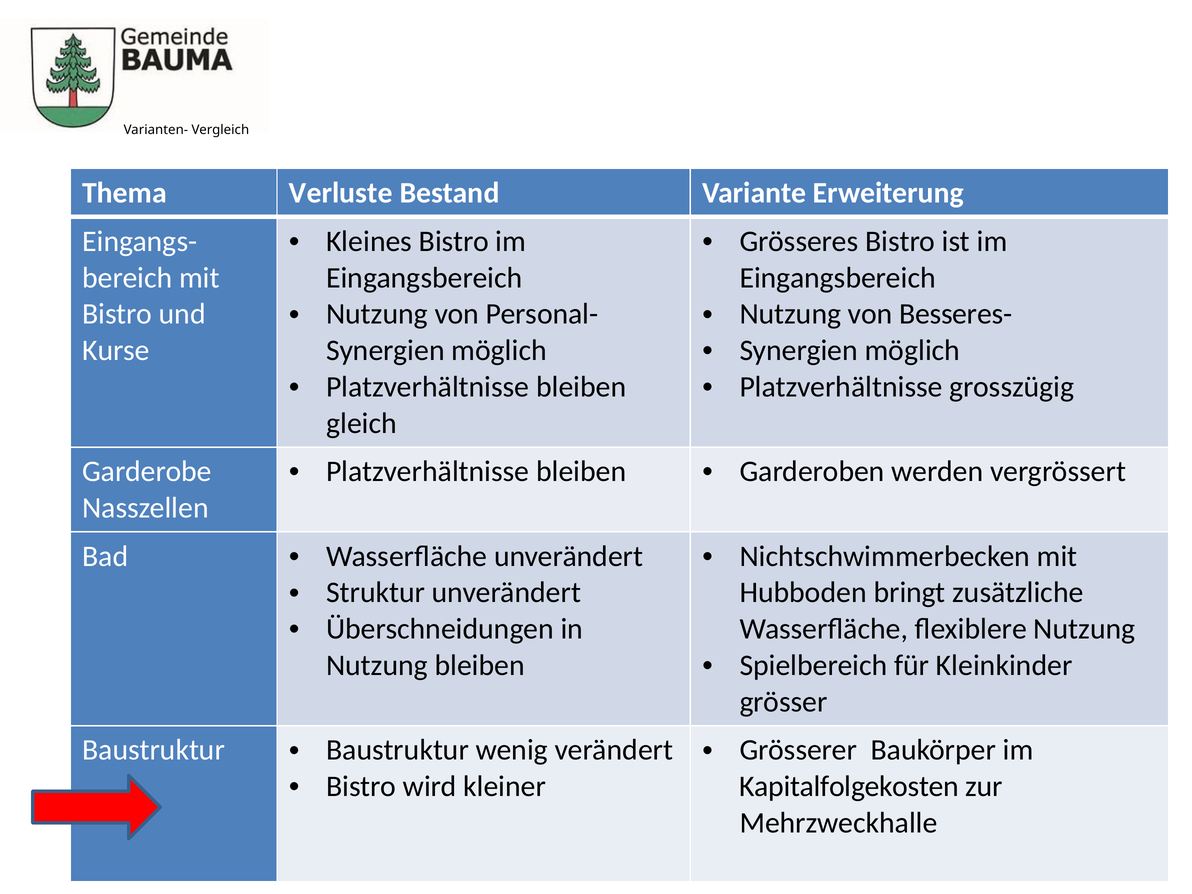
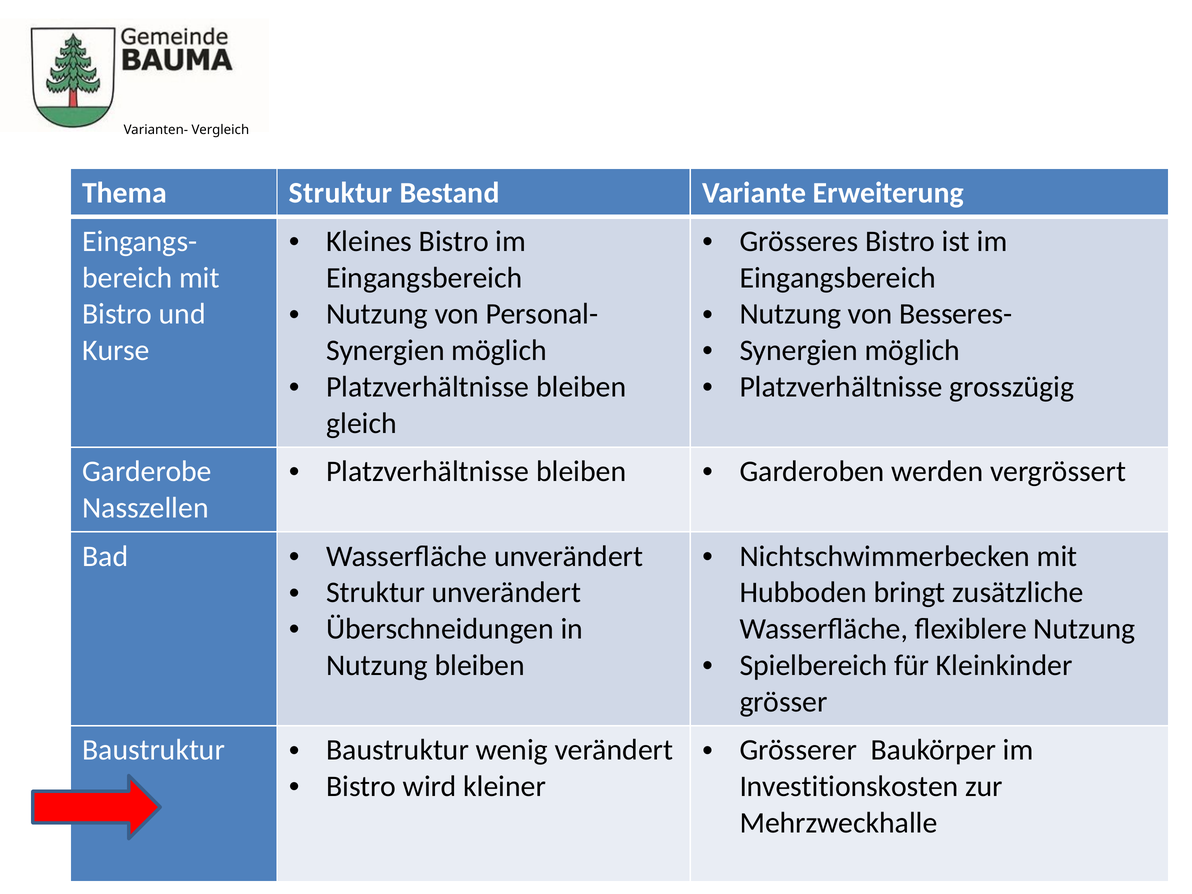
Thema Verluste: Verluste -> Struktur (341, 193)
Kapitalfolgekosten: Kapitalfolgekosten -> Investitionskosten (849, 786)
